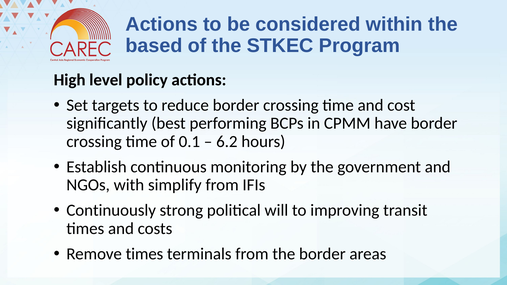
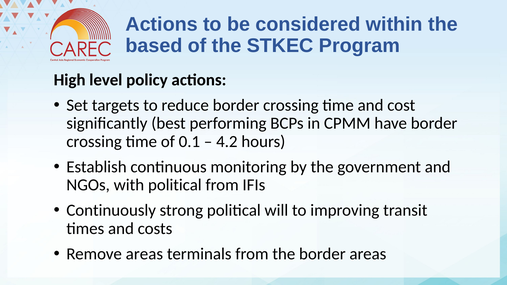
6.2: 6.2 -> 4.2 (227, 142)
with simplify: simplify -> political (175, 185)
Remove times: times -> areas (144, 254)
